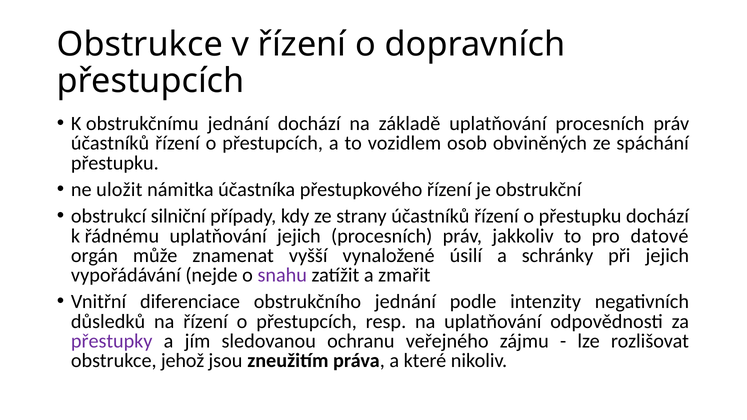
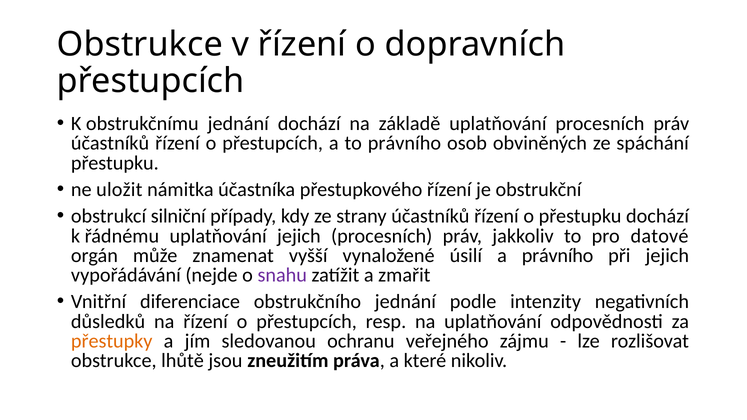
to vozidlem: vozidlem -> právního (404, 143)
a schránky: schránky -> právního (558, 256)
přestupky colour: purple -> orange (112, 341)
jehož: jehož -> lhůtě (183, 361)
